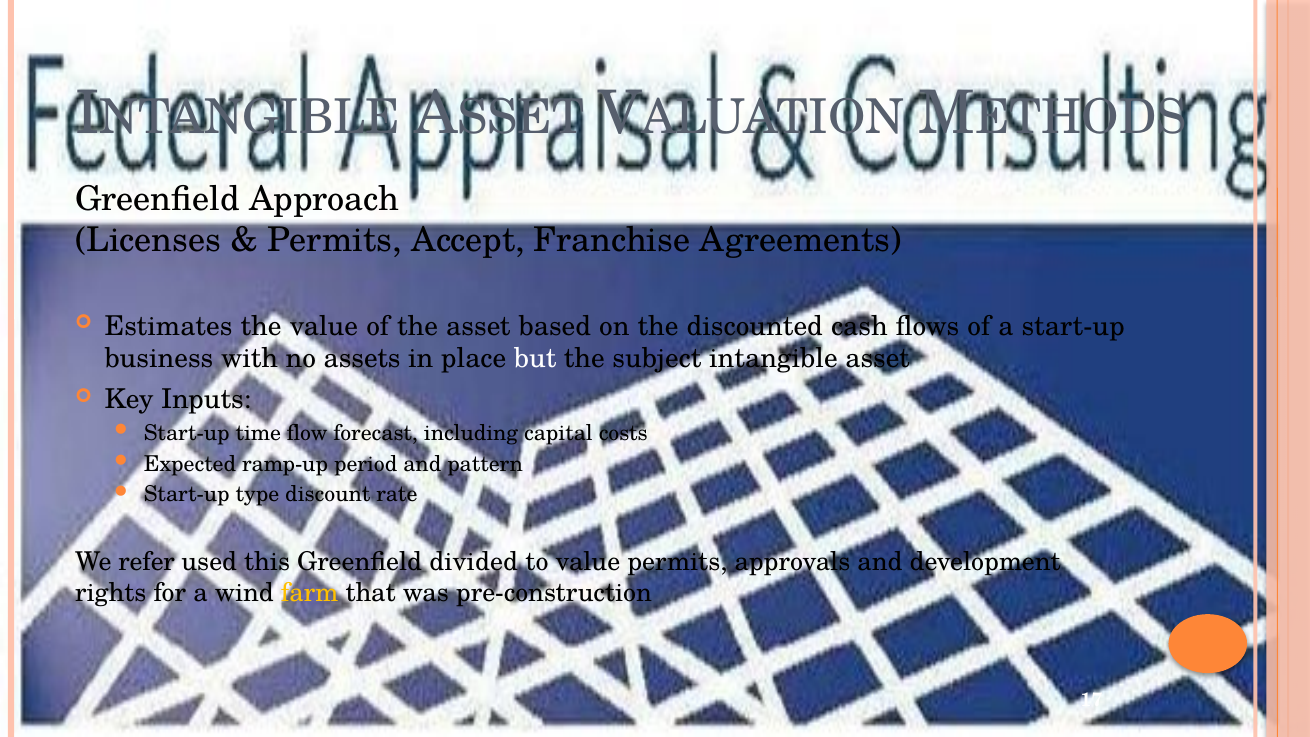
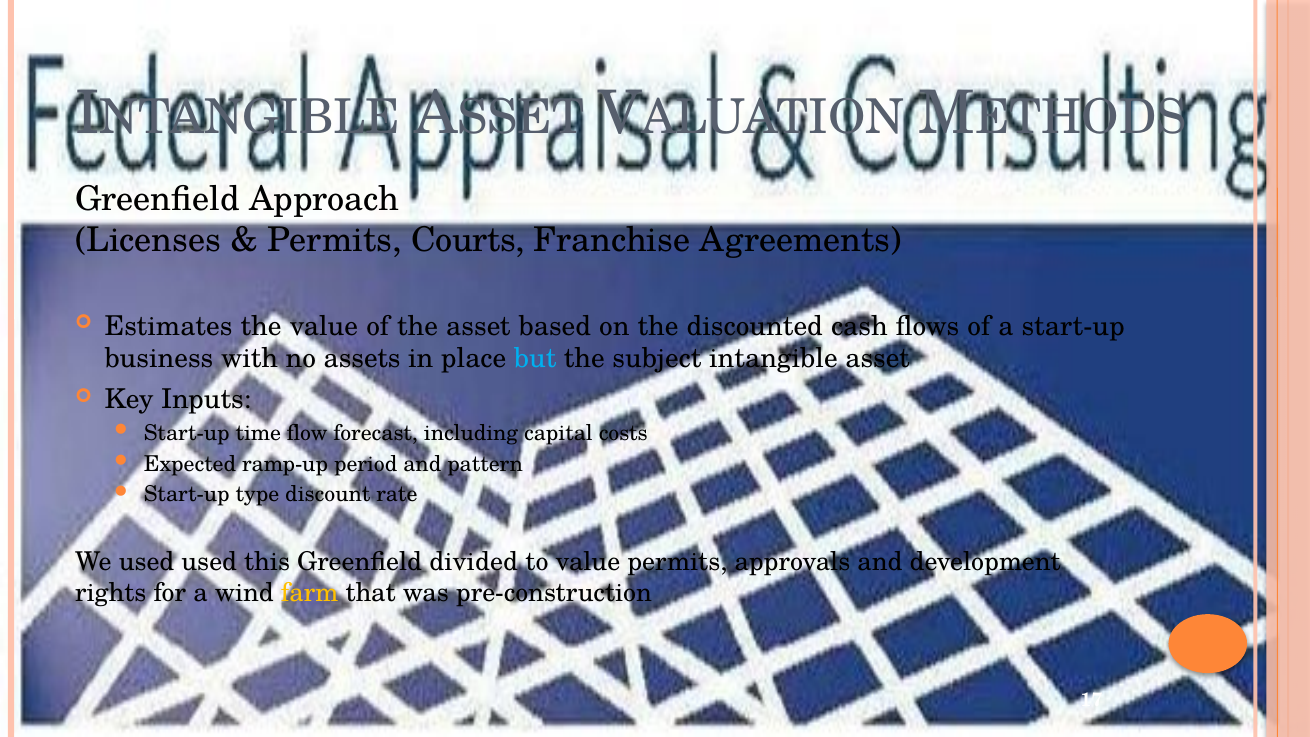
Accept: Accept -> Courts (468, 241)
but colour: white -> light blue (535, 359)
We refer: refer -> used (147, 562)
